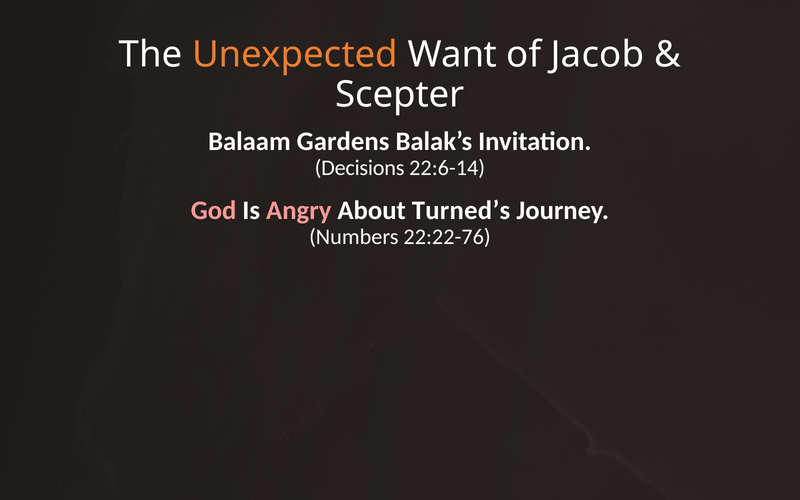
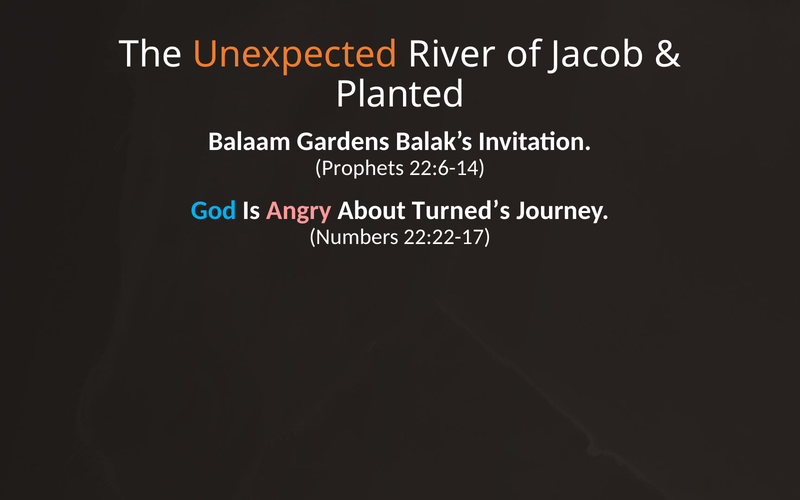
Want: Want -> River (452, 55)
Scepter: Scepter -> Planted (400, 94)
Decisions: Decisions -> Prophets (359, 168)
God colour: pink -> light blue (214, 211)
22:22-76: 22:22-76 -> 22:22-17 (447, 237)
